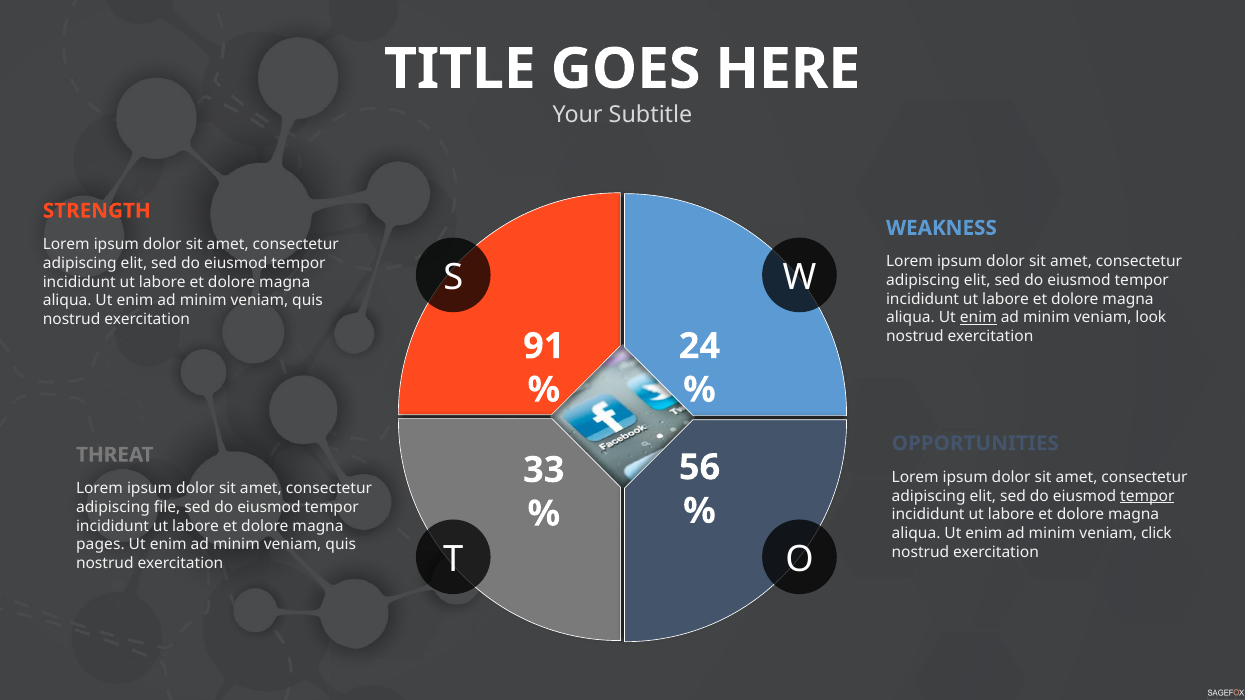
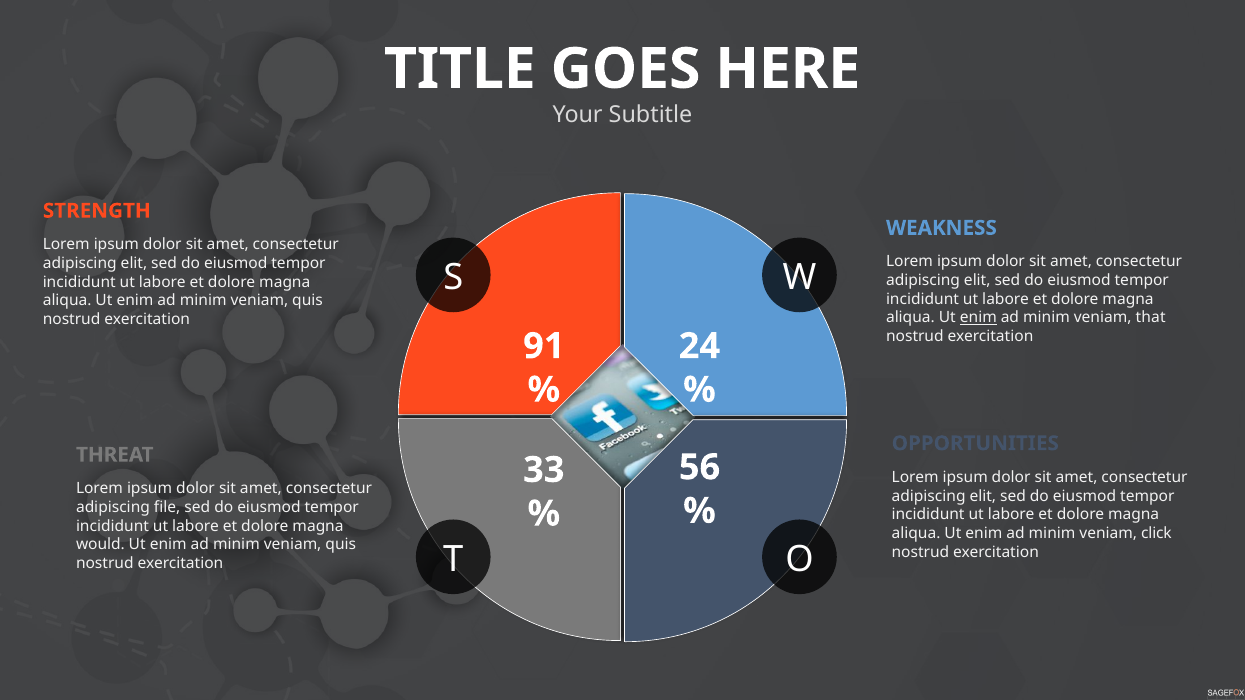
look: look -> that (1151, 318)
tempor underline: present -> none (1147, 496)
pages: pages -> would (100, 545)
